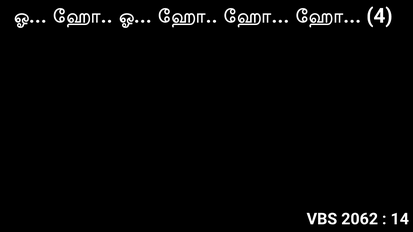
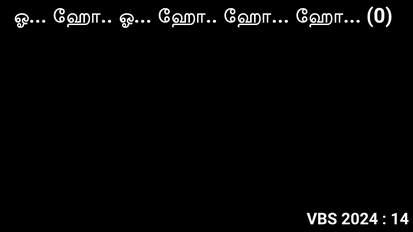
4: 4 -> 0 (379, 16)
2062: 2062 -> 2024 (360, 219)
